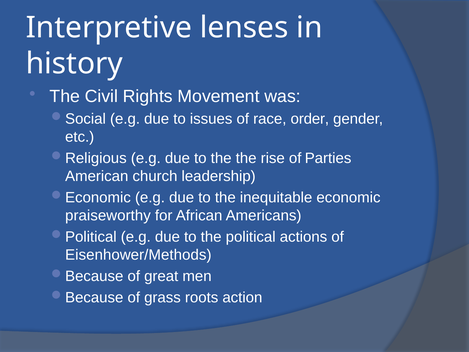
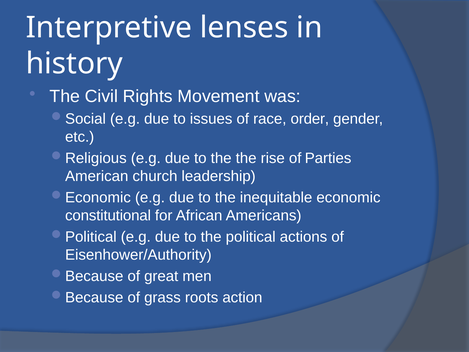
praiseworthy: praiseworthy -> constitutional (108, 216)
Eisenhower/Methods: Eisenhower/Methods -> Eisenhower/Authority (138, 255)
